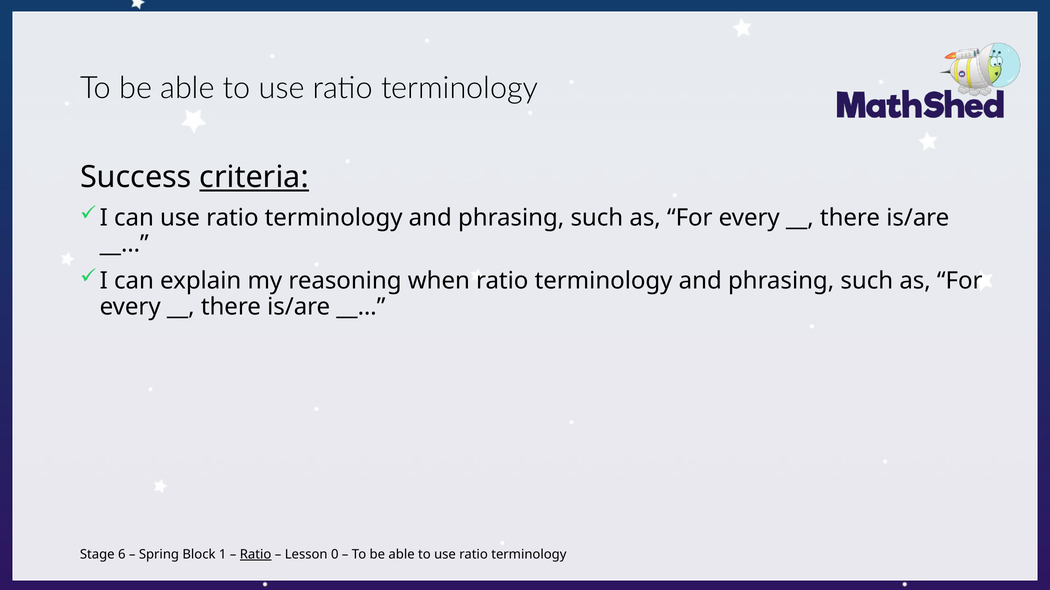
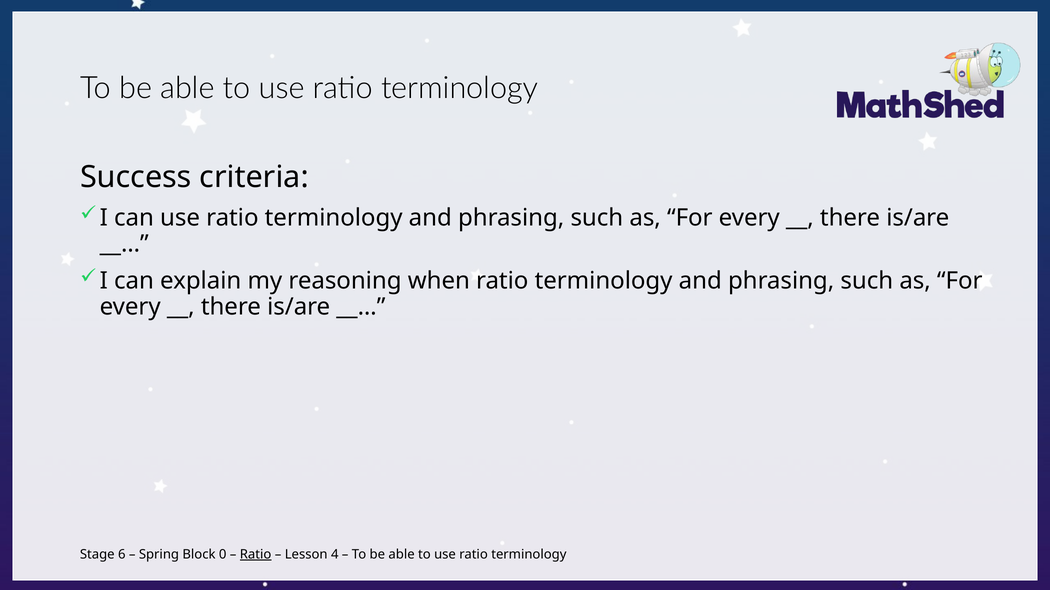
criteria underline: present -> none (254, 178)
1: 1 -> 0 (223, 555)
0: 0 -> 4 (335, 555)
